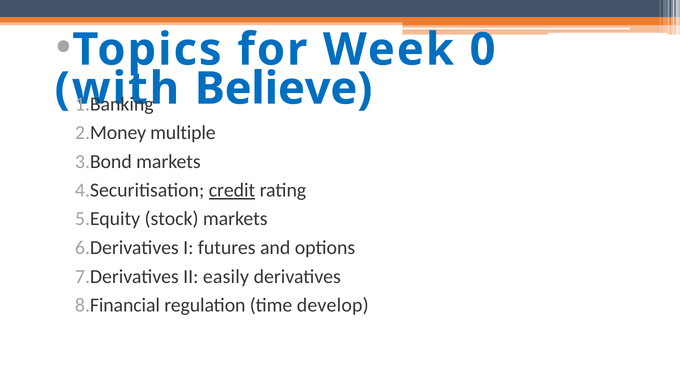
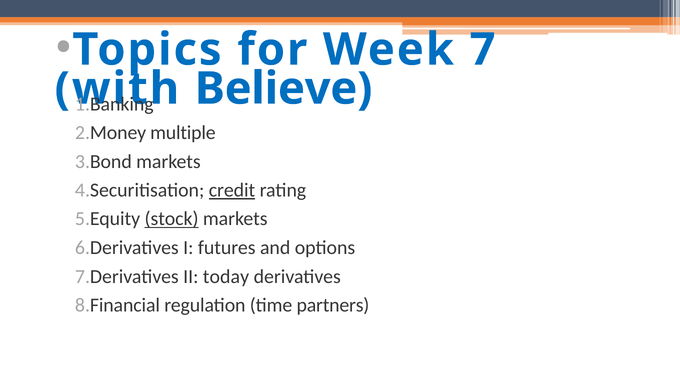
0: 0 -> 7 (483, 50)
stock underline: none -> present (172, 219)
easily: easily -> today (226, 276)
develop: develop -> partners (333, 305)
